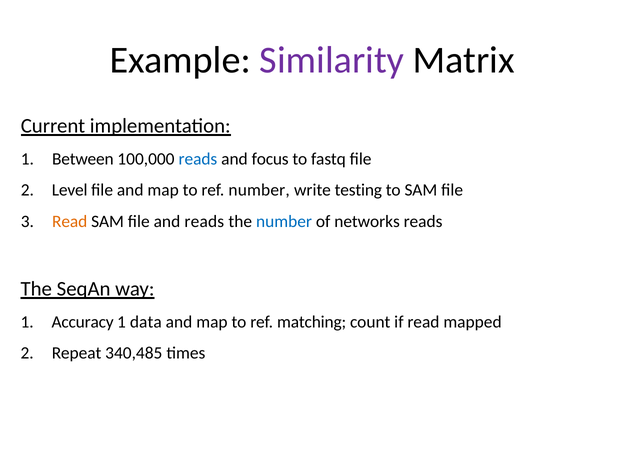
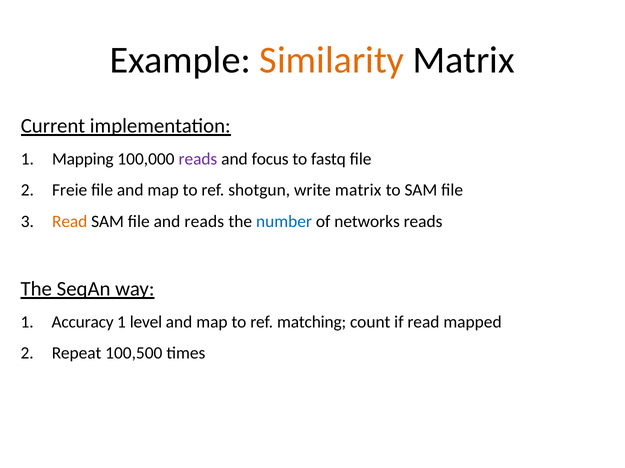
Similarity colour: purple -> orange (332, 61)
Between: Between -> Mapping (83, 159)
reads colour: blue -> purple (198, 159)
Level: Level -> Freie (70, 190)
ref number: number -> shotgun (259, 190)
write testing: testing -> matrix (358, 190)
data: data -> level (146, 323)
340,485: 340,485 -> 100,500 (134, 354)
